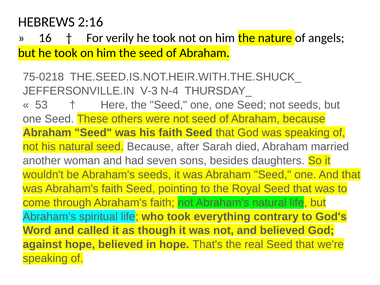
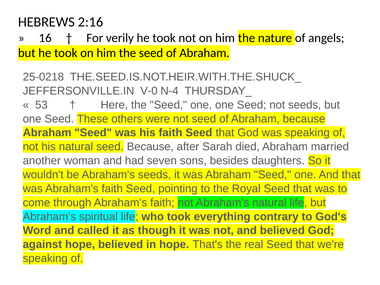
75-0218: 75-0218 -> 25-0218 (43, 77)
V-3: V-3 -> V-0 (149, 91)
